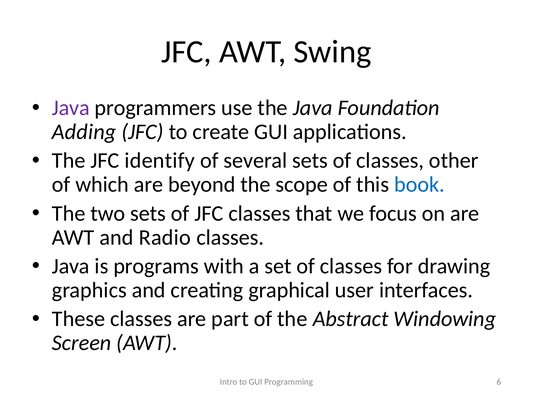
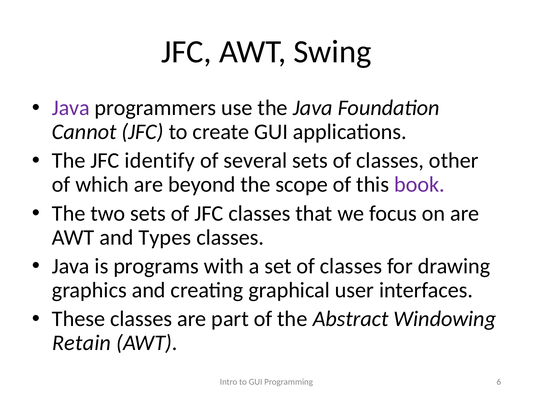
Adding: Adding -> Cannot (84, 132)
book colour: blue -> purple (419, 184)
Radio: Radio -> Types (165, 237)
Screen: Screen -> Retain (82, 343)
